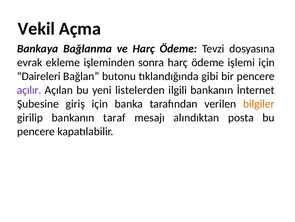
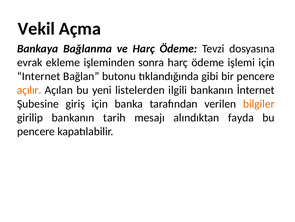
Daireleri: Daireleri -> Internet (39, 76)
açılır colour: purple -> orange (29, 90)
taraf: taraf -> tarih (114, 117)
posta: posta -> fayda (241, 117)
